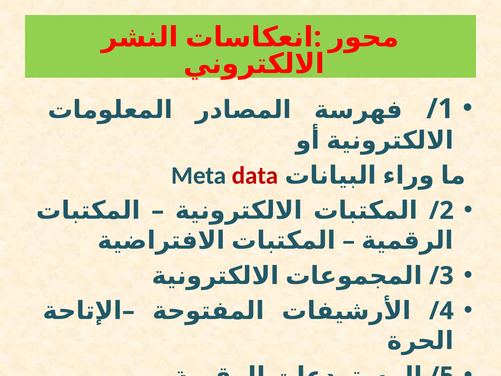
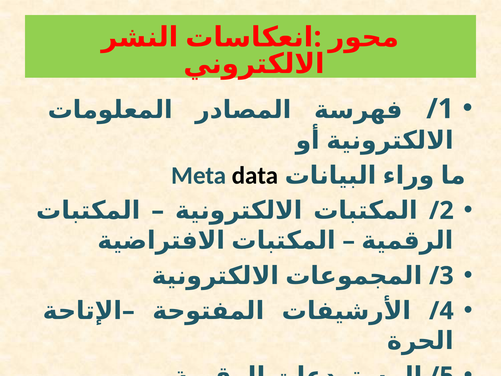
data colour: red -> black (255, 175)
